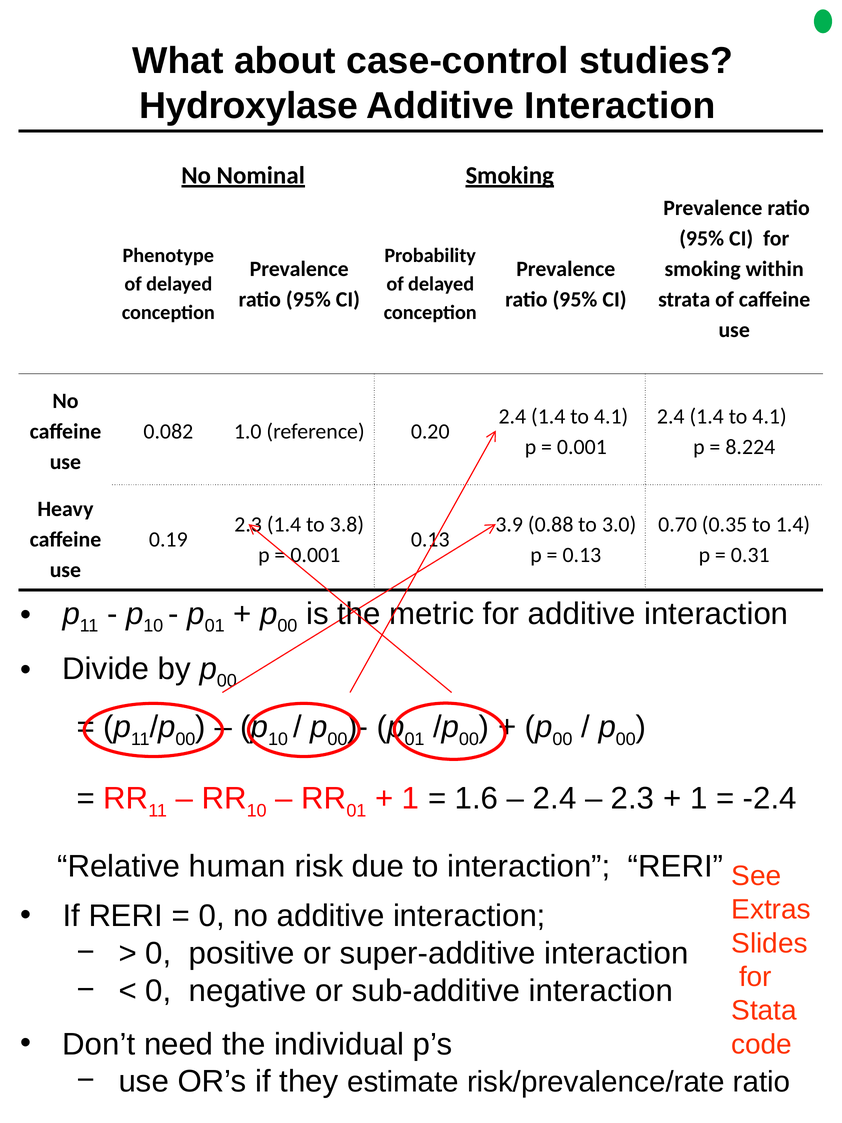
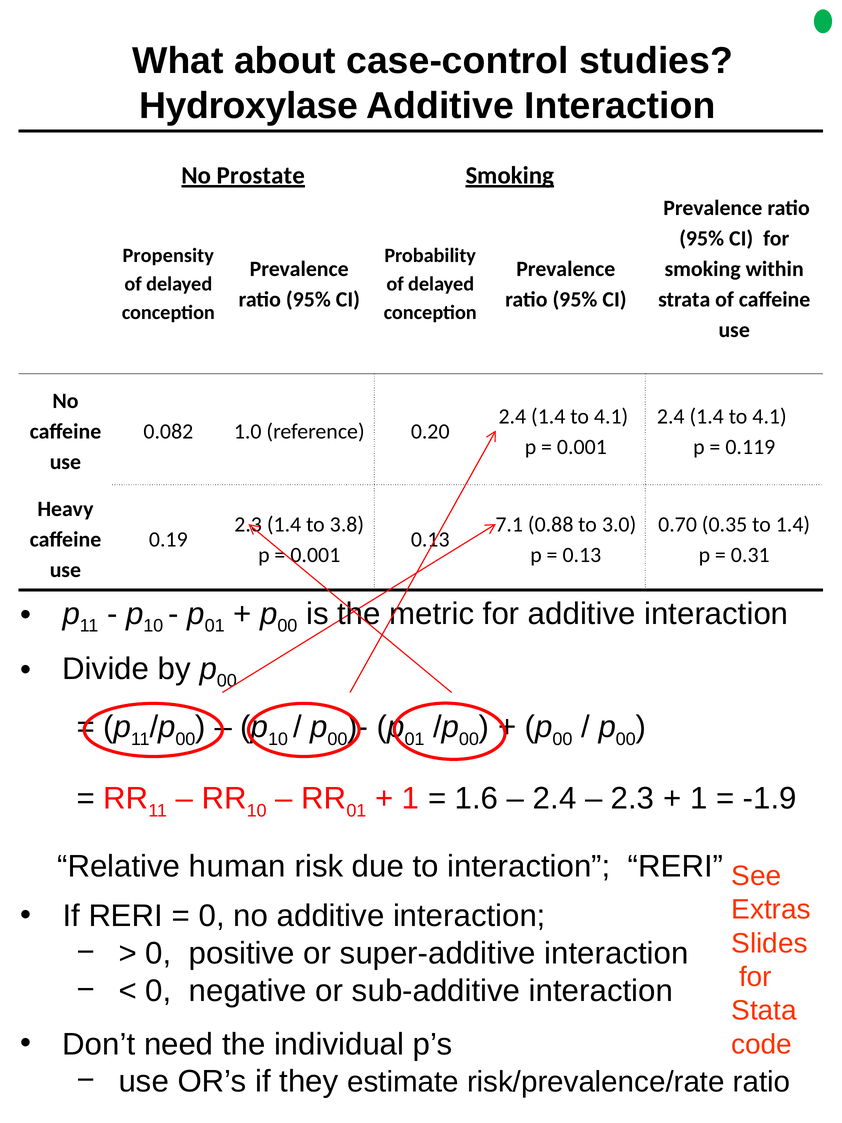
Nominal: Nominal -> Prostate (261, 175)
Phenotype: Phenotype -> Propensity (168, 256)
8.224: 8.224 -> 0.119 (750, 447)
3.9: 3.9 -> 7.1 (509, 524)
-2.4: -2.4 -> -1.9 (770, 798)
